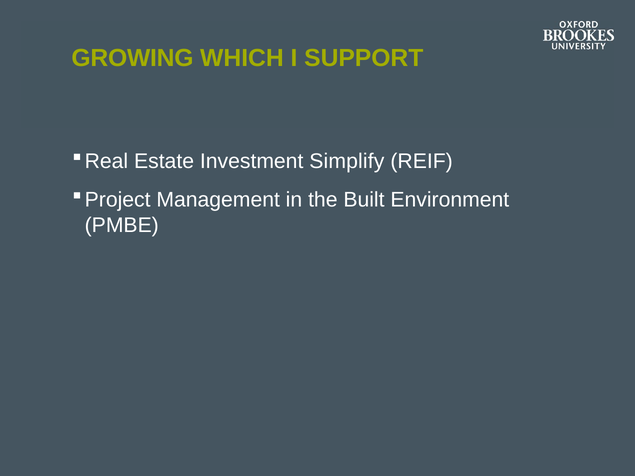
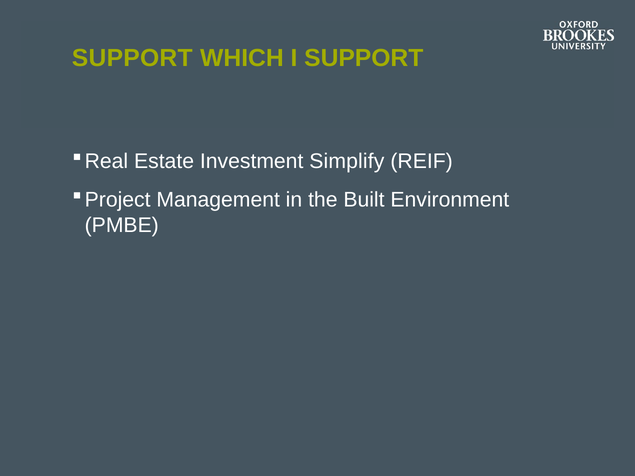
GROWING: GROWING -> SUPPORT (132, 58)
